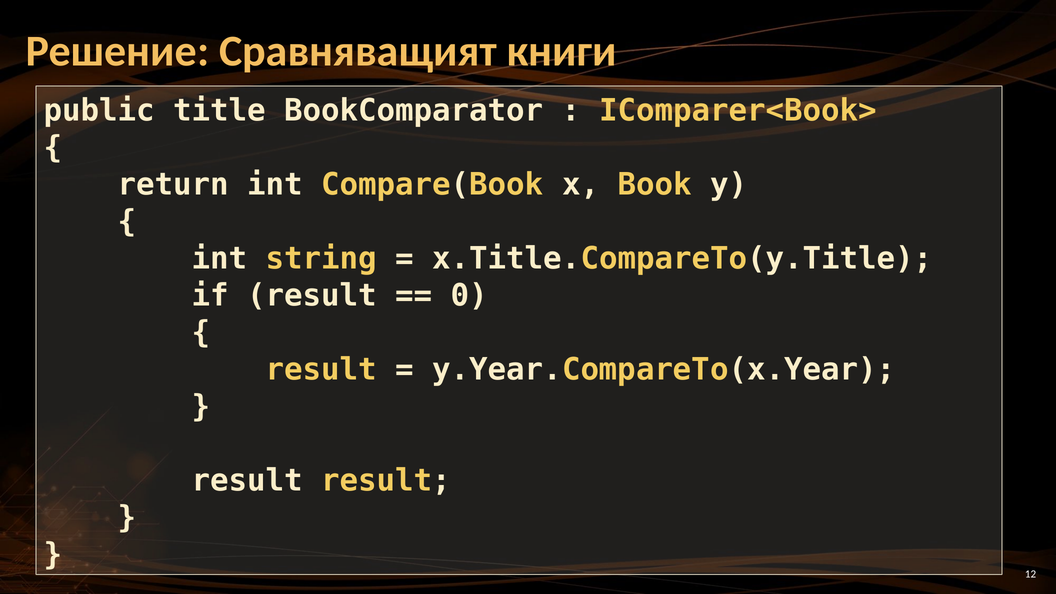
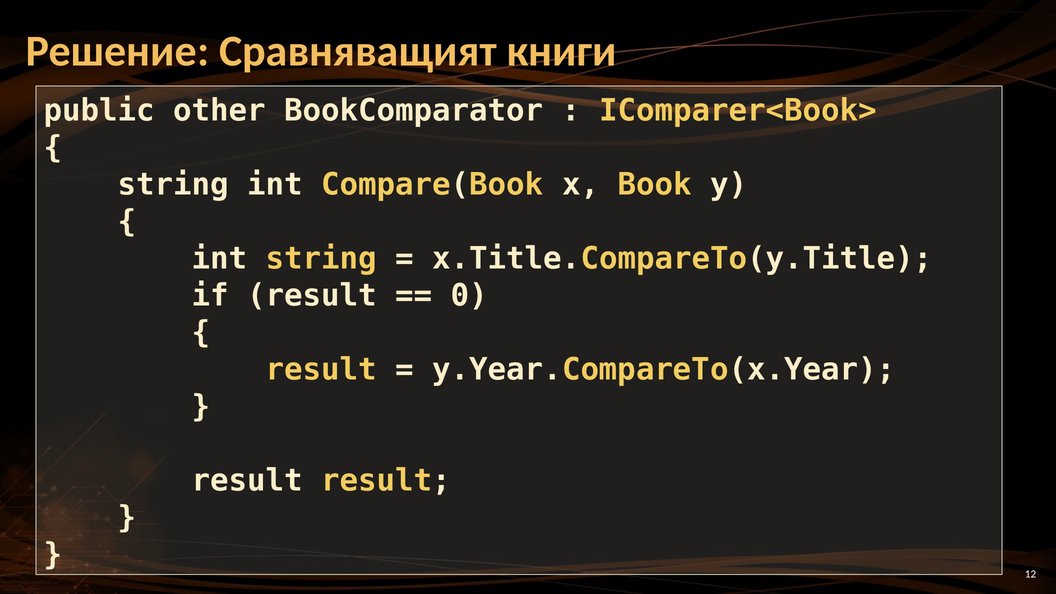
title: title -> other (219, 111)
return: return -> string (173, 185)
